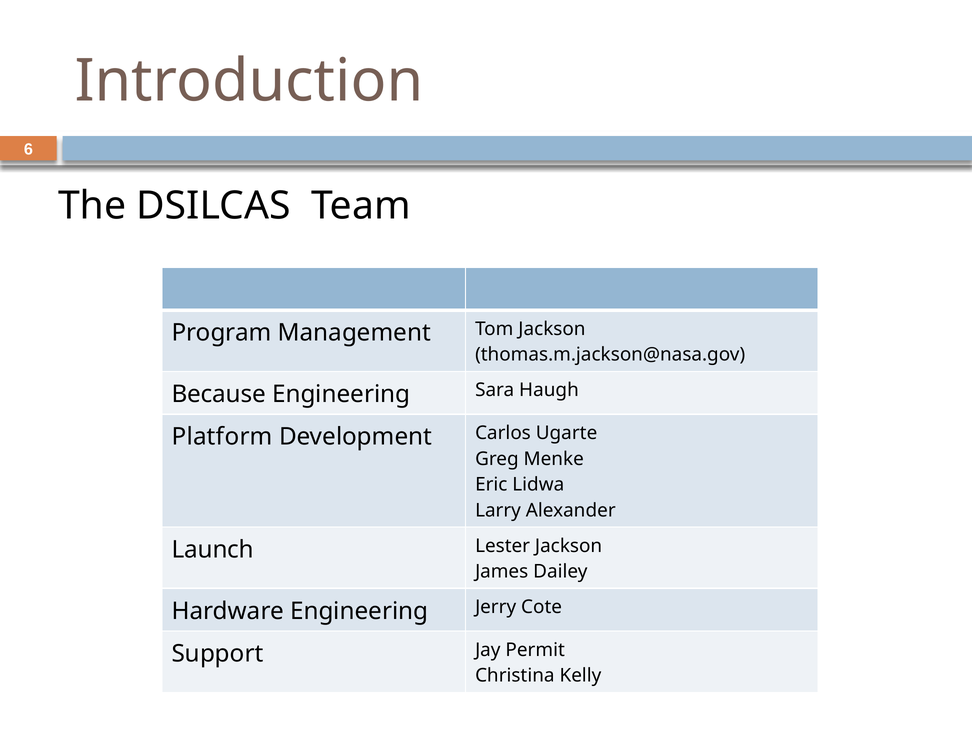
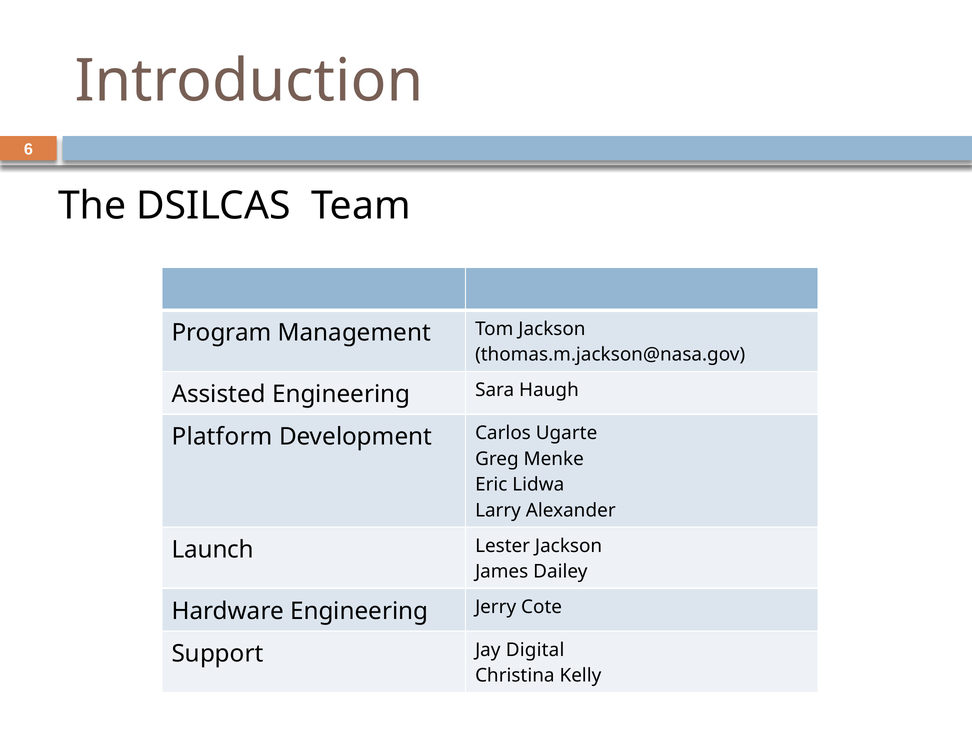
Because: Because -> Assisted (219, 394)
Permit: Permit -> Digital (535, 650)
